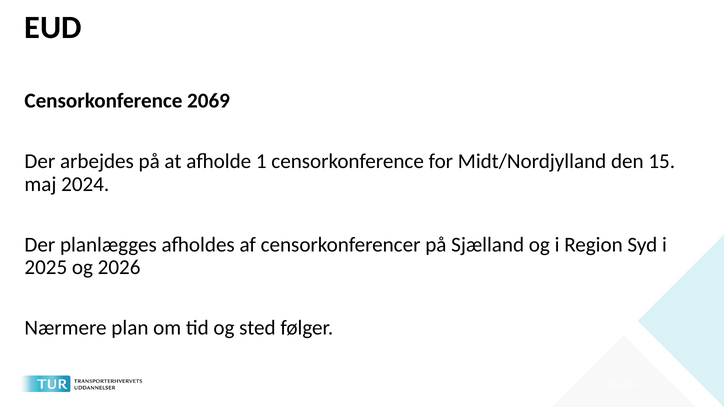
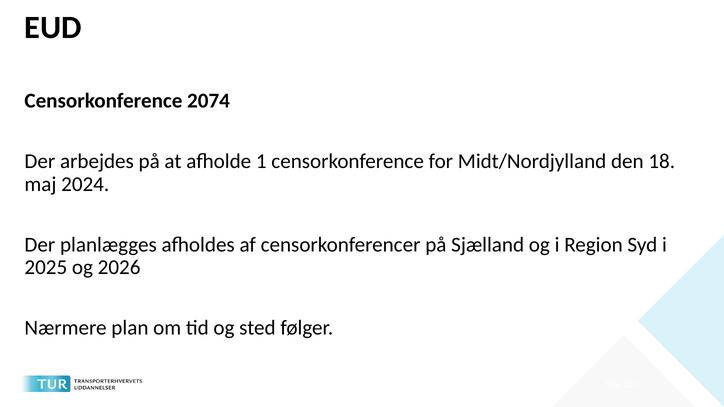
2069: 2069 -> 2074 (208, 101)
15: 15 -> 18 (662, 161)
